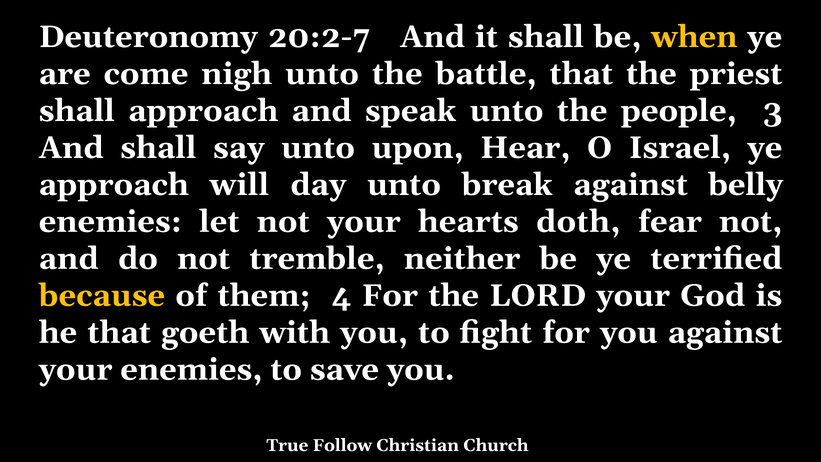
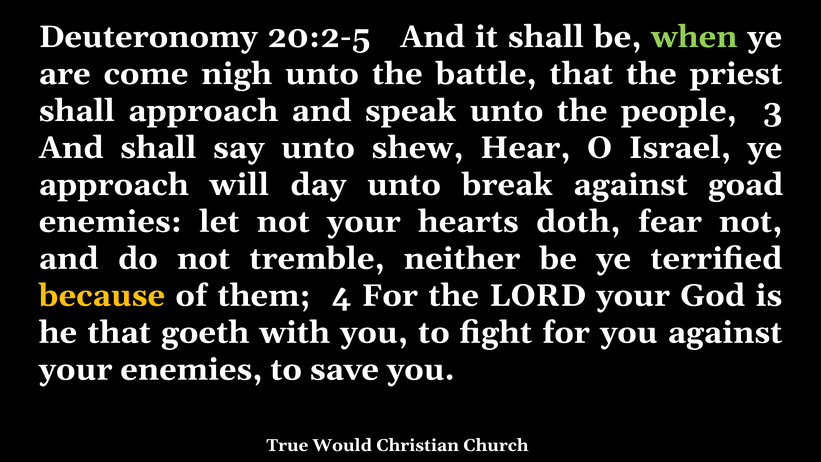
20:2-7: 20:2-7 -> 20:2-5 (319, 37)
when colour: yellow -> light green (694, 37)
upon: upon -> shew (417, 148)
belly: belly -> goad (746, 185)
Follow: Follow -> Would (342, 445)
